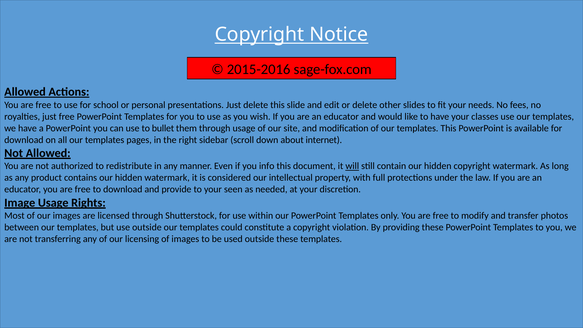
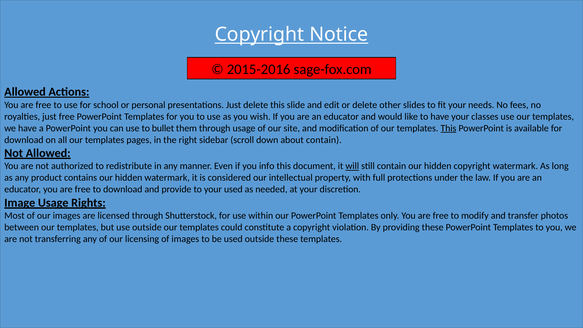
This underline: none -> present (448, 128)
about internet: internet -> contain (324, 140)
your seen: seen -> used (233, 189)
